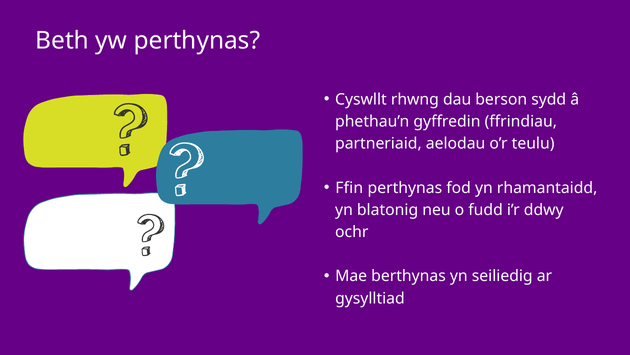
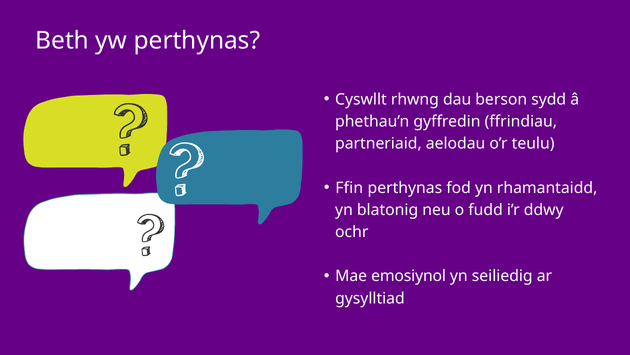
berthynas: berthynas -> emosiynol (409, 276)
